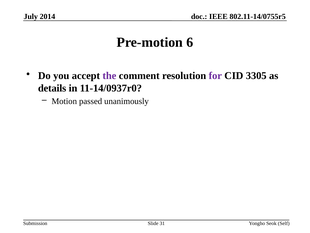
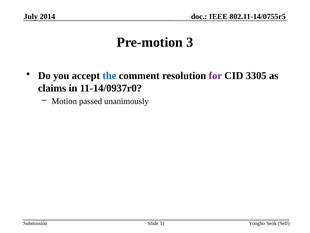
6: 6 -> 3 (190, 42)
the colour: purple -> blue (109, 76)
details: details -> claims (52, 88)
